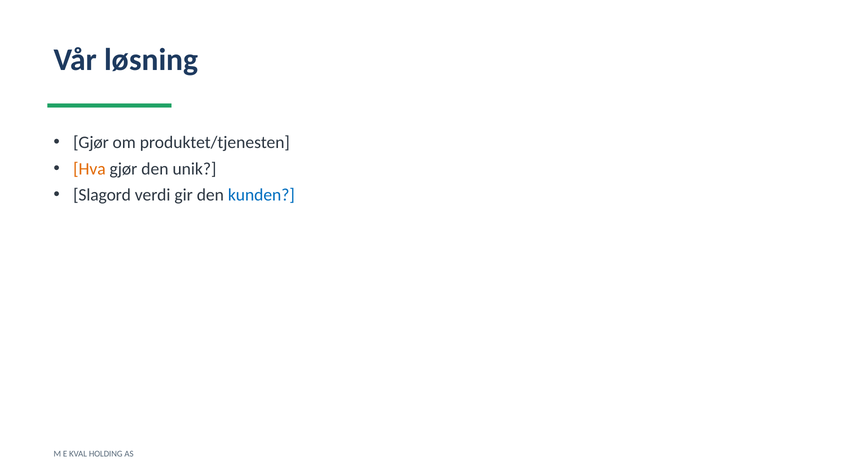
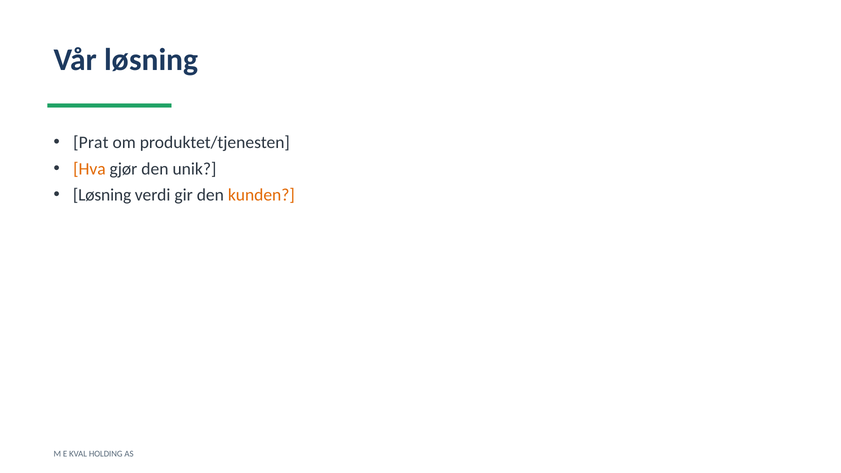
Gjør: Gjør -> Prat (91, 142)
Slagord: Slagord -> Løsning (102, 195)
kunden colour: blue -> orange (261, 195)
